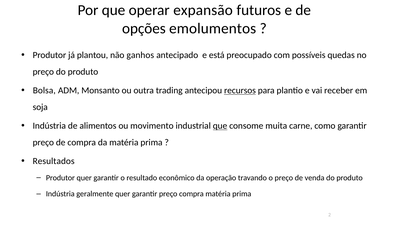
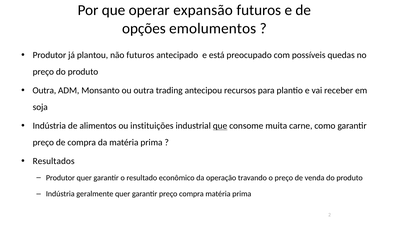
não ganhos: ganhos -> futuros (140, 55)
Bolsa: Bolsa -> Outra (44, 91)
recursos underline: present -> none (240, 91)
movimento: movimento -> instituições (152, 126)
